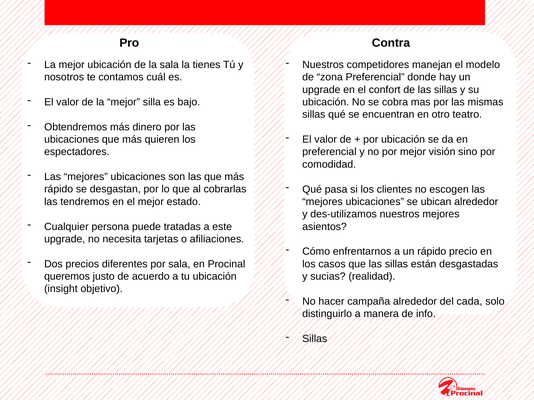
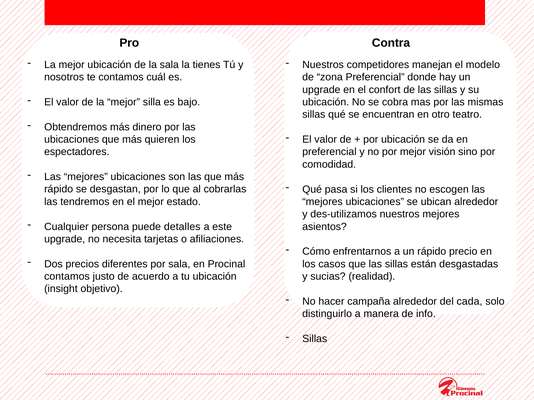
tratadas: tratadas -> detalles (182, 227)
queremos: queremos -> contamos (67, 277)
